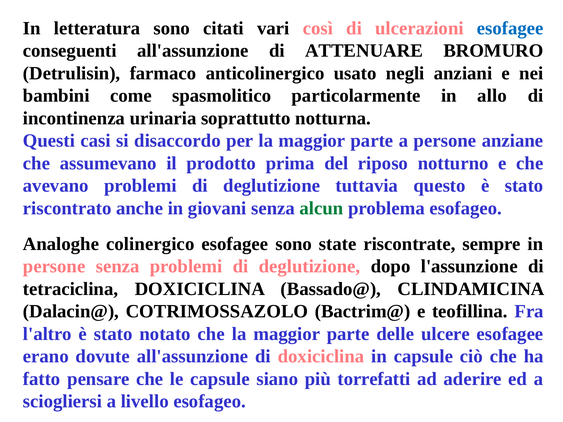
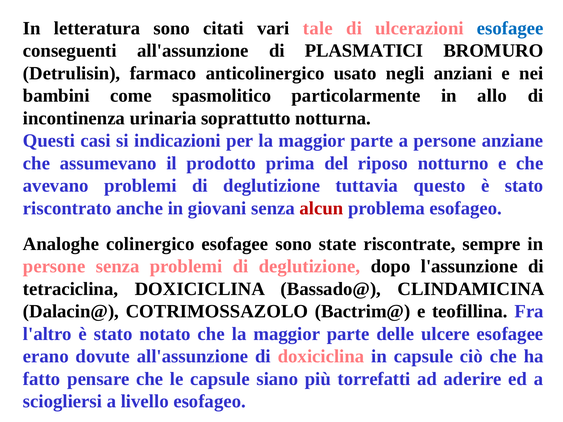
così: così -> tale (318, 28)
ATTENUARE: ATTENUARE -> PLASMATICI (364, 51)
disaccordo: disaccordo -> indicazioni (178, 141)
alcun colour: green -> red (321, 208)
